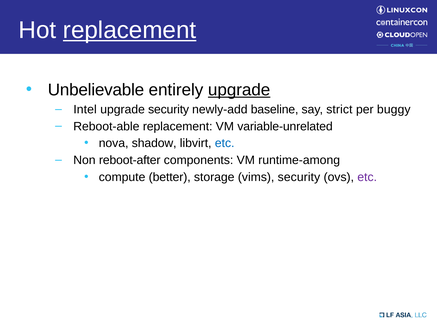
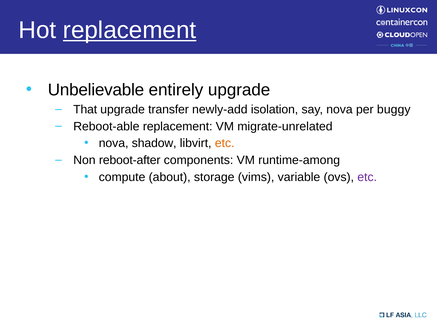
upgrade underline: present -> none (239, 90)
Intel: Intel -> That (85, 110)
upgrade security: security -> transfer (169, 110)
baseline: baseline -> isolation (275, 110)
say strict: strict -> nova (339, 110)
variable-unrelated: variable-unrelated -> migrate-unrelated (285, 127)
etc colour: blue -> orange (225, 144)
better: better -> about (170, 178)
vims security: security -> variable (299, 178)
